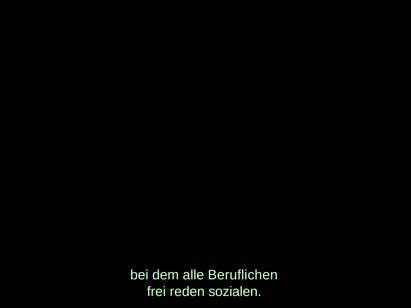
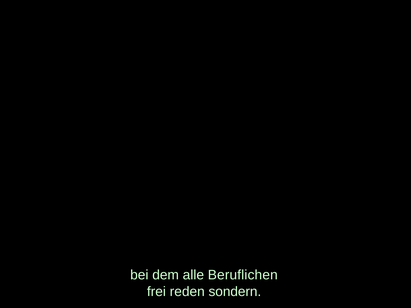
sozialen: sozialen -> sondern (235, 292)
